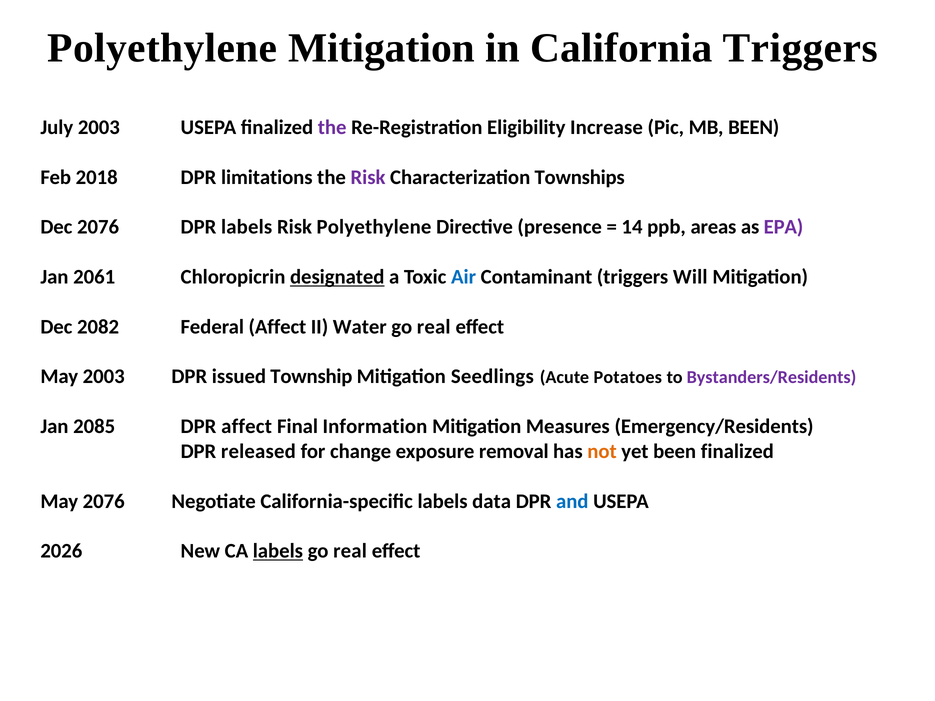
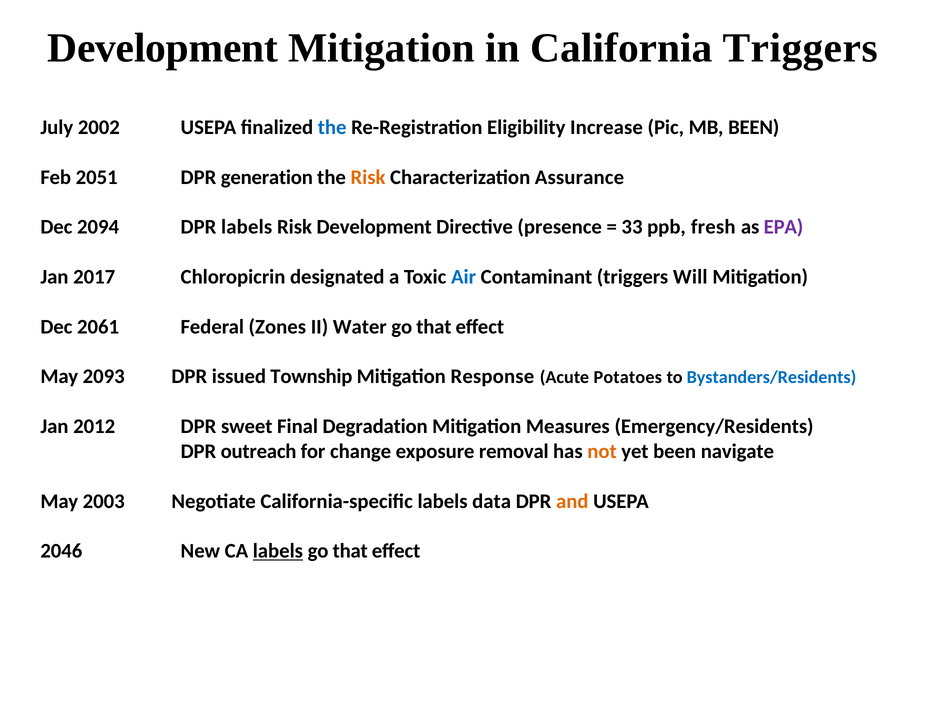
Polyethylene: Polyethylene -> Development (163, 48)
July 2003: 2003 -> 2002 (99, 128)
the colour: purple -> blue (332, 128)
2018: 2018 -> 2051 (97, 177)
limitations: limitations -> generation (267, 177)
Risk colour: purple -> orange (368, 177)
Townships: Townships -> Assurance (579, 177)
Dec 2076: 2076 -> 2094 (98, 227)
Risk Polyethylene: Polyethylene -> Development (374, 227)
14: 14 -> 33 (632, 227)
areas: areas -> fresh (713, 227)
2061: 2061 -> 2017 (94, 277)
designated underline: present -> none (337, 277)
2082: 2082 -> 2061 (98, 327)
Federal Affect: Affect -> Zones (277, 327)
real: real -> that (434, 327)
May 2003: 2003 -> 2093 (104, 377)
Seedlings: Seedlings -> Response (492, 377)
Bystanders/Residents colour: purple -> blue (771, 378)
2085: 2085 -> 2012 (94, 427)
DPR affect: affect -> sweet (247, 427)
Information: Information -> Degradation (375, 427)
released: released -> outreach (259, 452)
been finalized: finalized -> navigate (737, 452)
May 2076: 2076 -> 2003 (104, 501)
and colour: blue -> orange (572, 501)
2026: 2026 -> 2046 (61, 551)
real: real -> that (350, 551)
